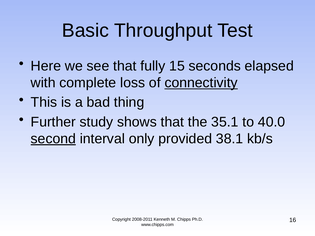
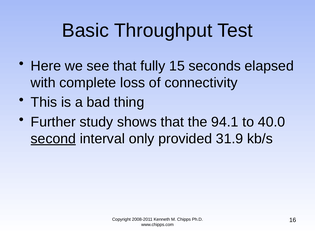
connectivity underline: present -> none (201, 83)
35.1: 35.1 -> 94.1 (225, 122)
38.1: 38.1 -> 31.9 (230, 139)
